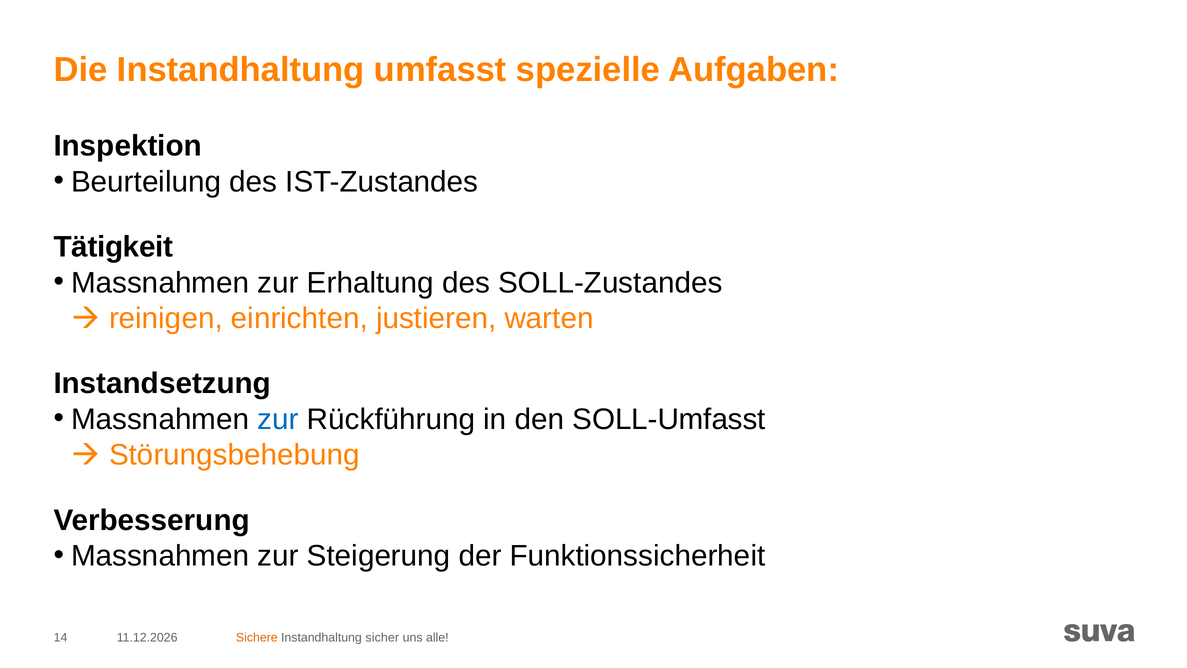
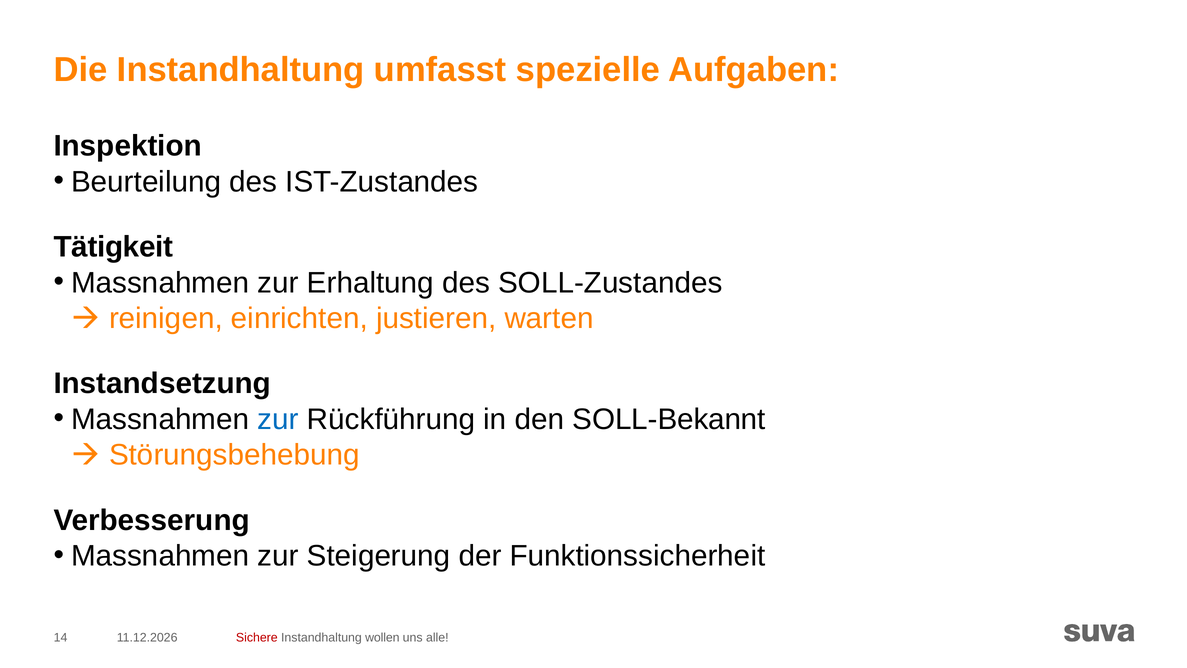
SOLL-Umfasst: SOLL-Umfasst -> SOLL-Bekannt (669, 419)
Sichere colour: orange -> red (257, 637)
sicher: sicher -> wollen (382, 637)
